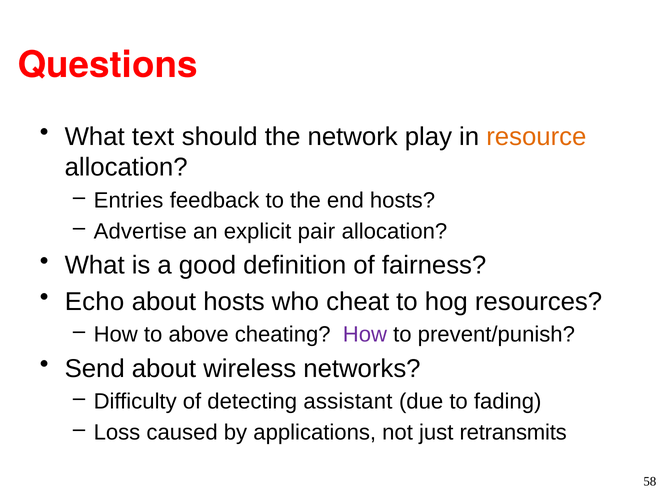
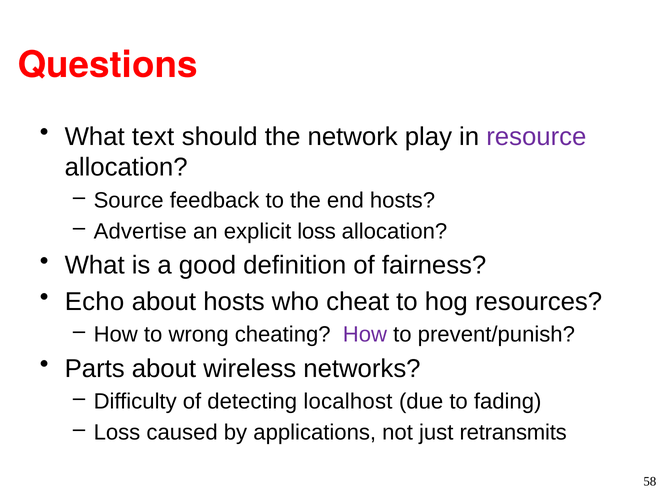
resource colour: orange -> purple (536, 137)
Entries: Entries -> Source (129, 200)
explicit pair: pair -> loss (317, 231)
above: above -> wrong (199, 335)
Send: Send -> Parts (95, 369)
assistant: assistant -> localhost (348, 402)
